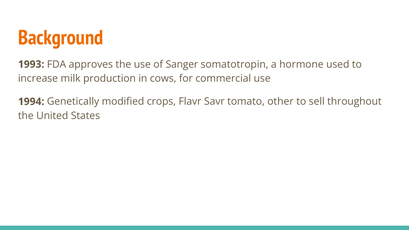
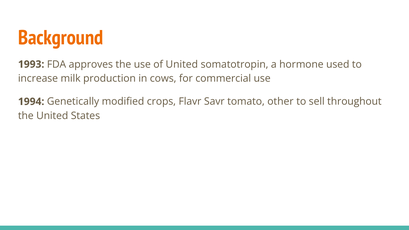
of Sanger: Sanger -> United (182, 64)
